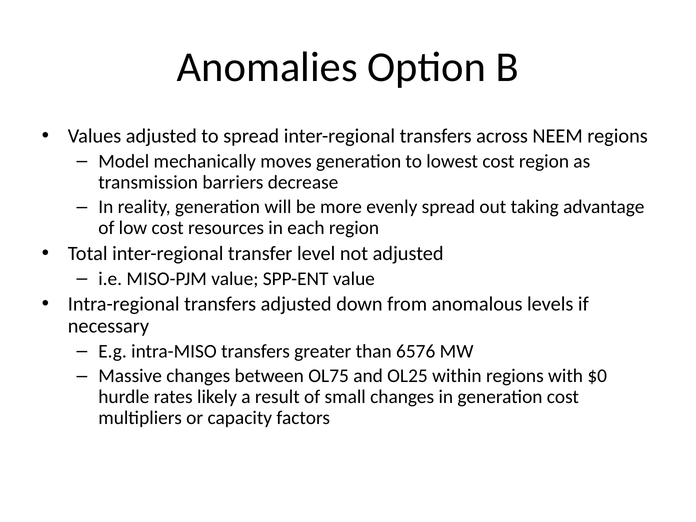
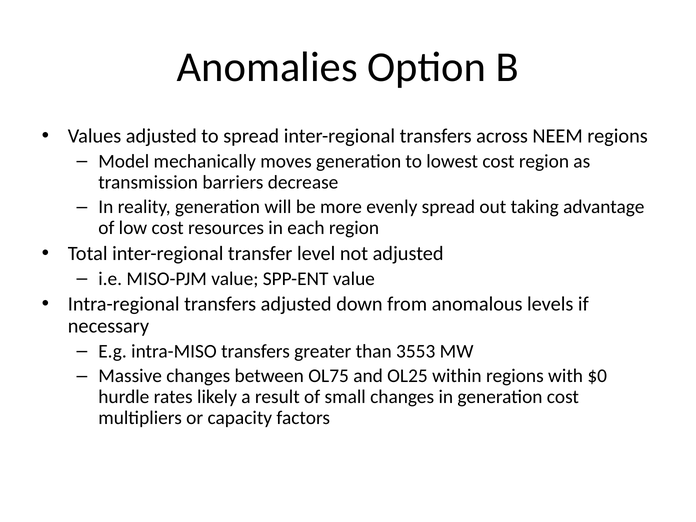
6576: 6576 -> 3553 (416, 351)
